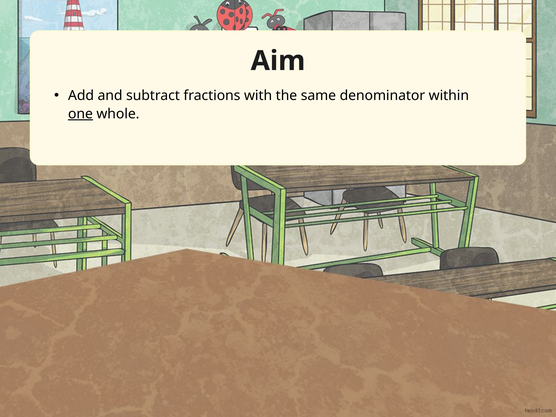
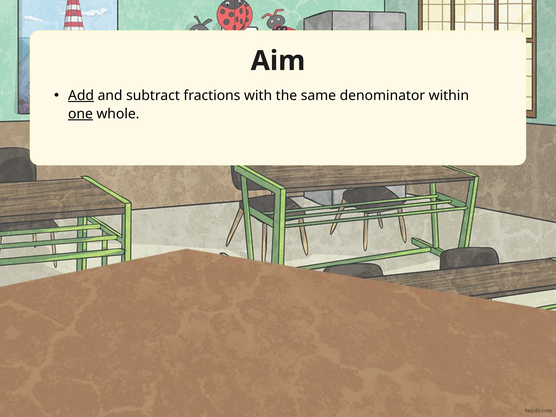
Add underline: none -> present (81, 95)
